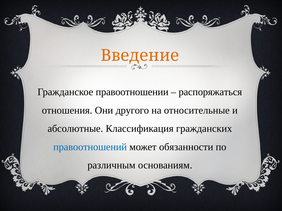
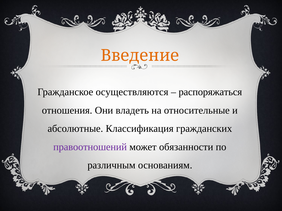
правоотношении: правоотношении -> осуществляются (132, 92)
другого: другого -> владеть (132, 111)
правоотношений colour: blue -> purple (90, 147)
